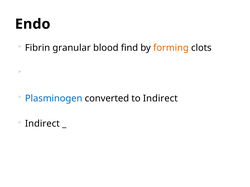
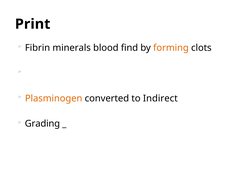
Endo: Endo -> Print (33, 24)
granular: granular -> minerals (72, 48)
Plasminogen colour: blue -> orange (54, 99)
Indirect: Indirect -> Grading (42, 124)
